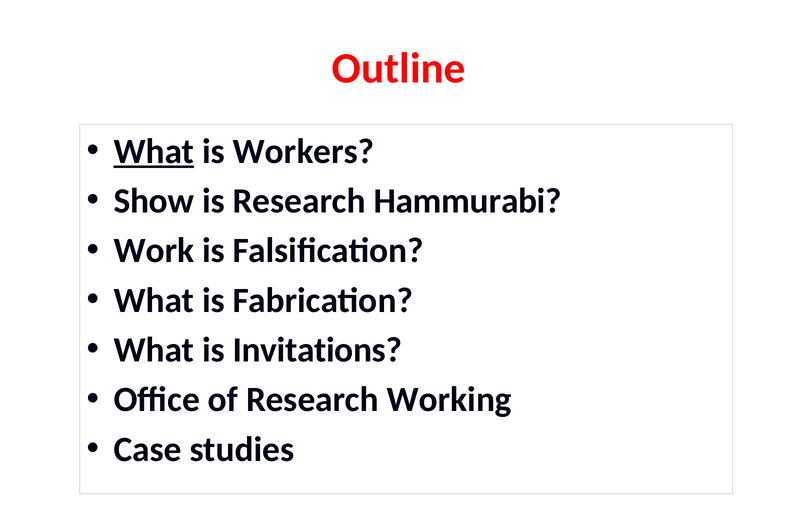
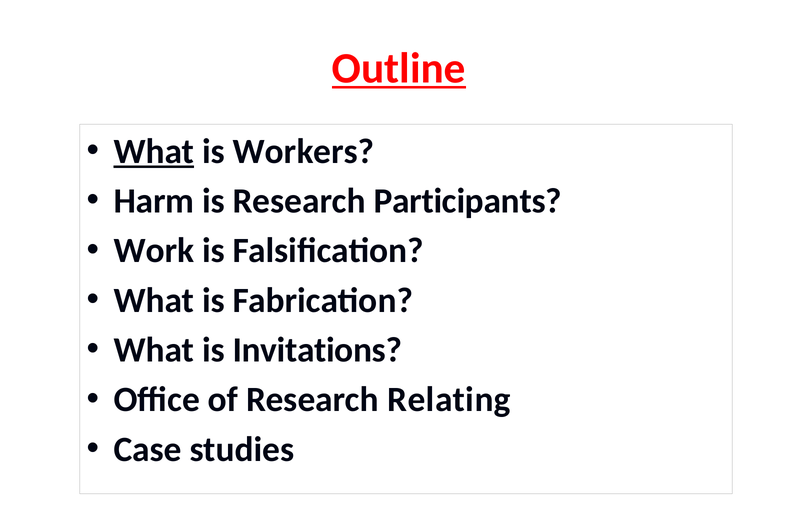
Outline underline: none -> present (399, 69)
Show: Show -> Harm (154, 201)
Hammurabi: Hammurabi -> Participants (468, 201)
Working: Working -> Relating (449, 400)
